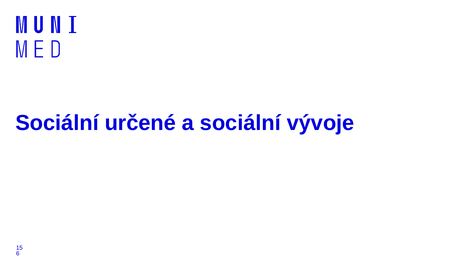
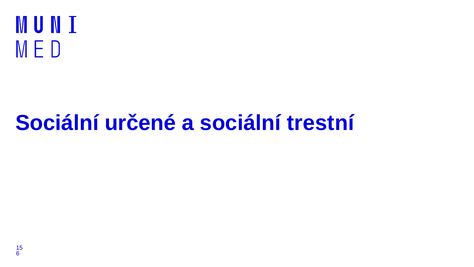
vývoje: vývoje -> trestní (320, 123)
